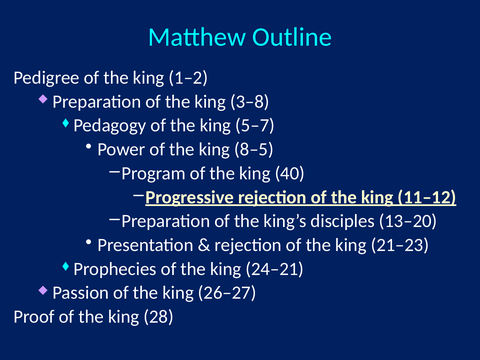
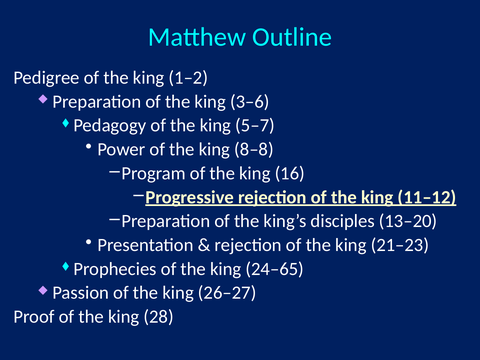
3–8: 3–8 -> 3–6 (250, 102)
8–5: 8–5 -> 8–8 (254, 149)
40: 40 -> 16 (290, 173)
24–21: 24–21 -> 24–65 (275, 269)
